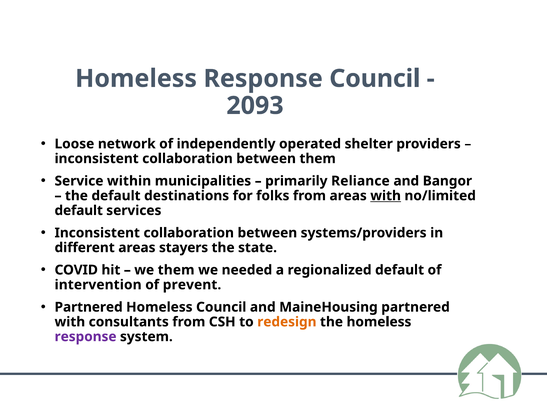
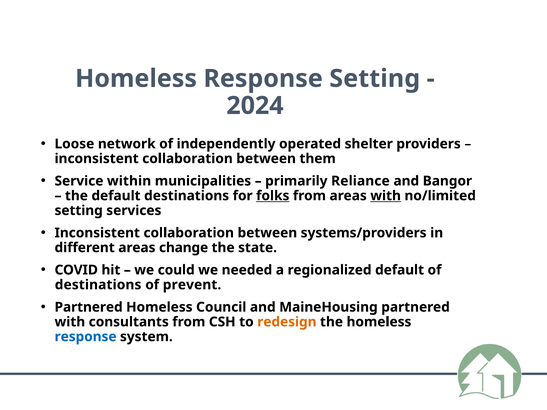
Response Council: Council -> Setting (375, 79)
2093: 2093 -> 2024 (255, 106)
folks underline: none -> present (273, 196)
default: default -> setting (79, 211)
stayers: stayers -> change (184, 248)
we them: them -> could (176, 270)
intervention: intervention -> destinations (98, 285)
response colour: purple -> blue (86, 337)
